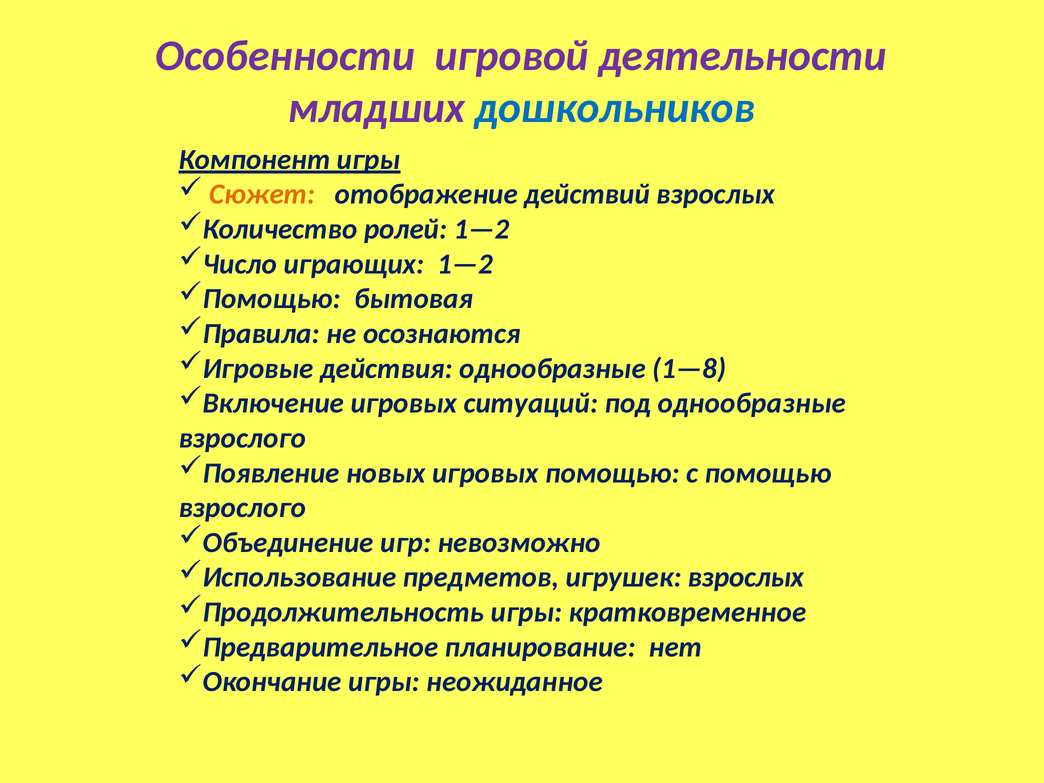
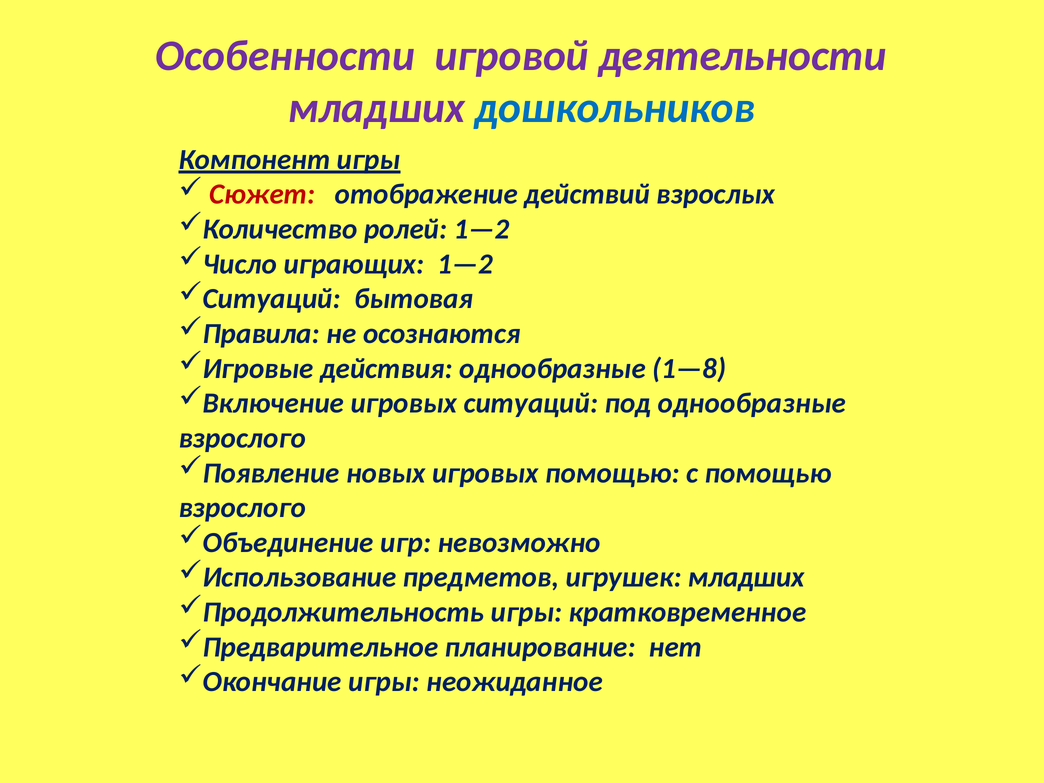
Сюжет colour: orange -> red (262, 194)
Помощью: Помощью -> Ситуаций (272, 299)
игрушек взрослых: взрослых -> младших (746, 577)
